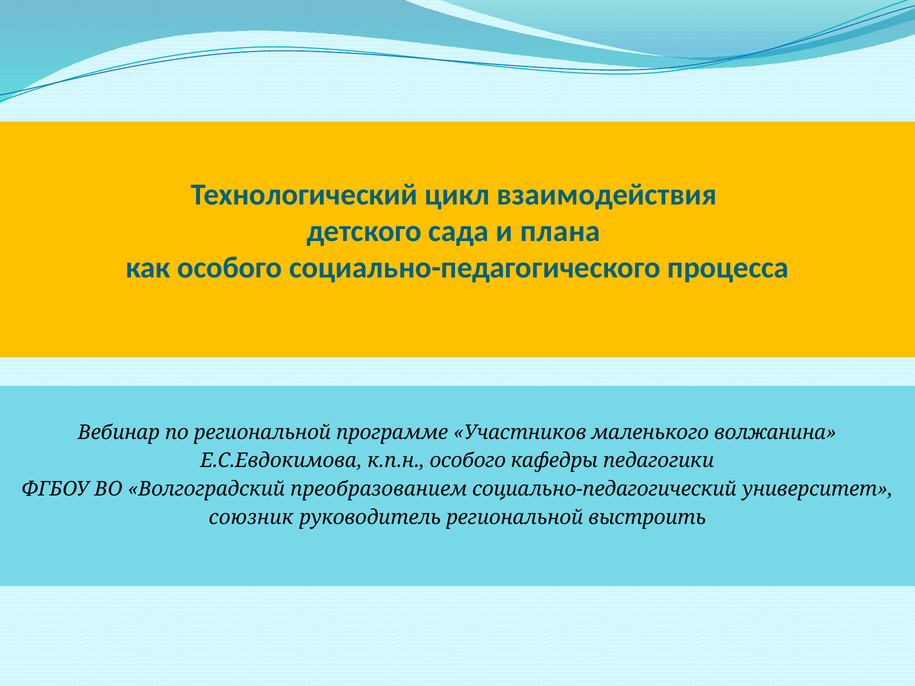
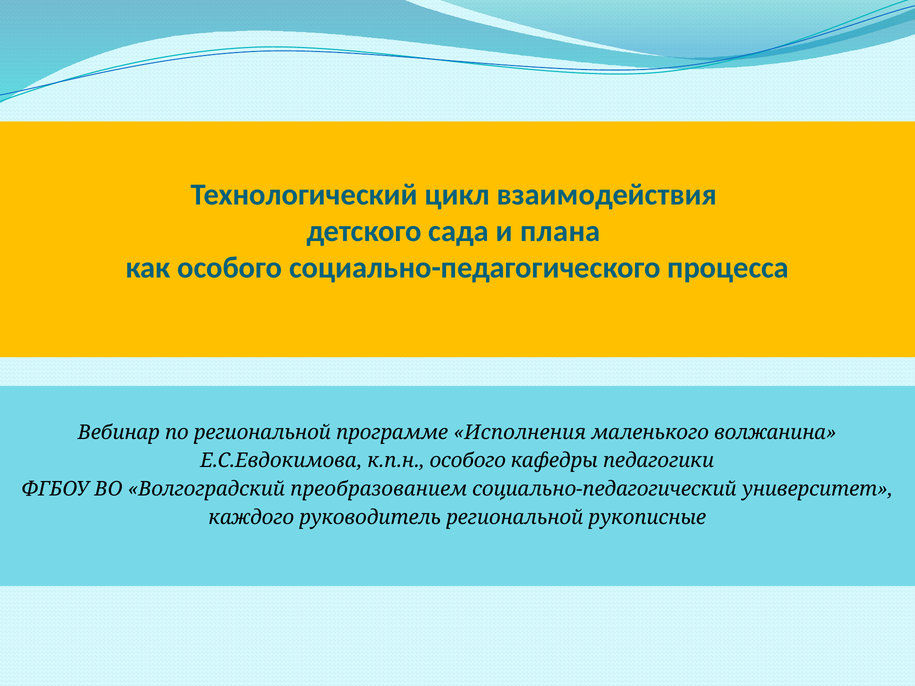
Участников: Участников -> Исполнения (520, 433)
союзник: союзник -> каждого (251, 518)
выстроить: выстроить -> рукописные (647, 518)
